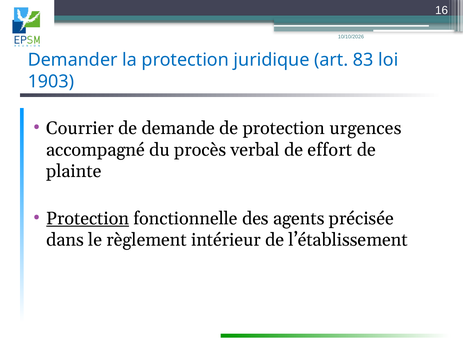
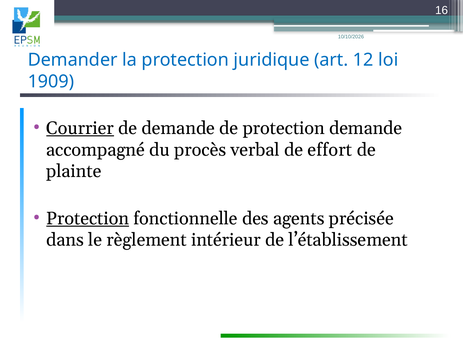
83: 83 -> 12 (363, 60)
1903: 1903 -> 1909 (51, 82)
Courrier underline: none -> present (80, 128)
protection urgences: urgences -> demande (366, 128)
